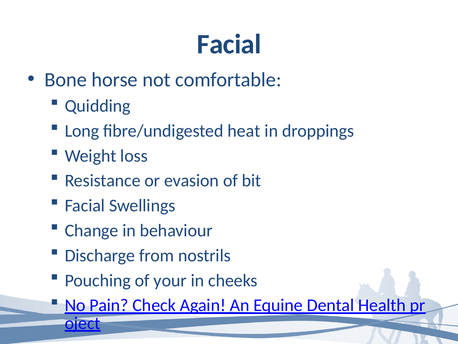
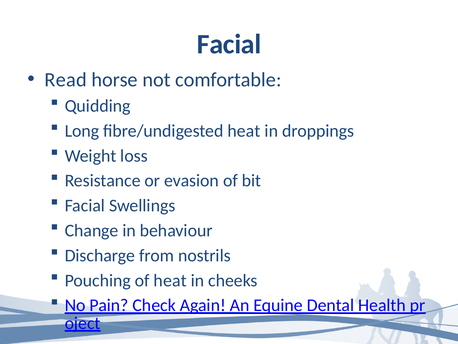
Bone: Bone -> Read (66, 79)
of your: your -> heat (170, 280)
